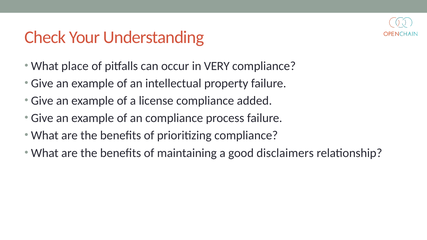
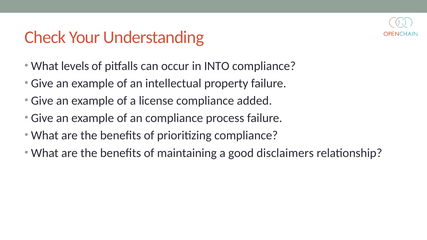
place: place -> levels (75, 66)
VERY: VERY -> INTO (217, 66)
